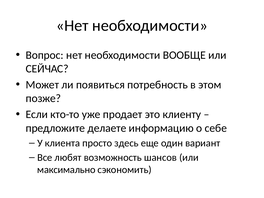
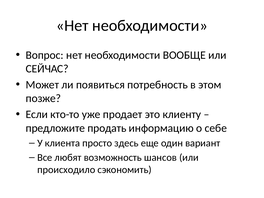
делаете: делаете -> продать (107, 128)
максимально: максимально -> происходило (66, 170)
